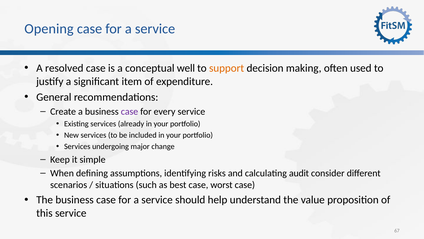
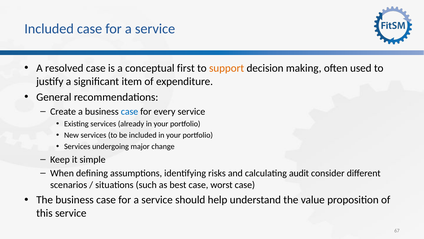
Opening: Opening -> Included (49, 29)
well: well -> first (186, 68)
case colour: purple -> blue (130, 111)
